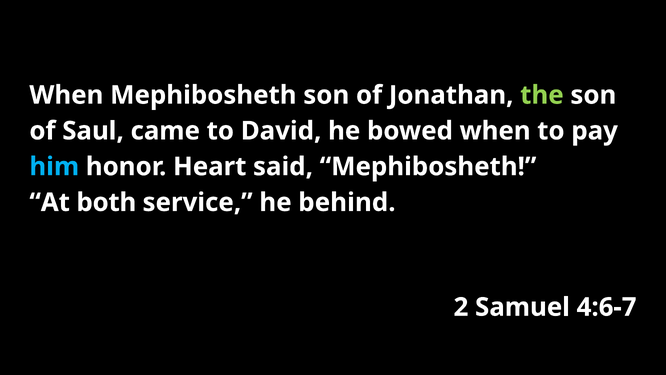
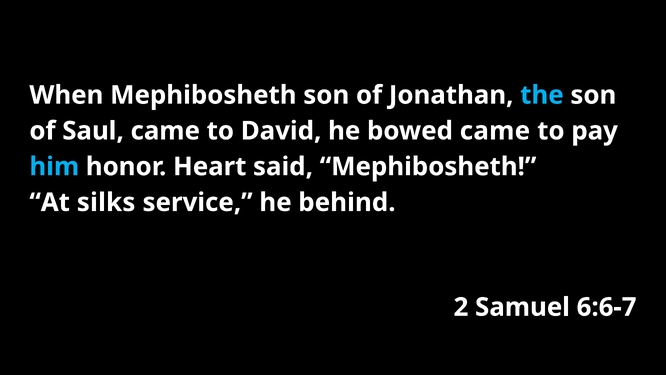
the colour: light green -> light blue (542, 95)
bowed when: when -> came (495, 131)
both: both -> silks (106, 202)
4:6-7: 4:6-7 -> 6:6-7 (607, 307)
